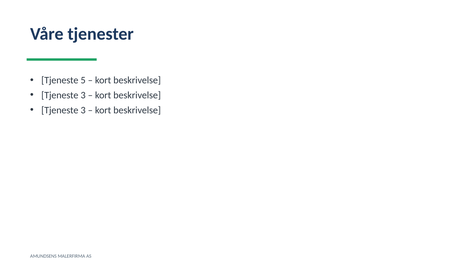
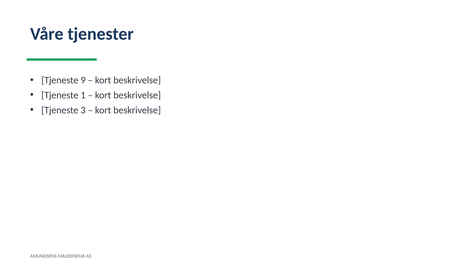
5: 5 -> 9 (83, 80)
3: 3 -> 1 (83, 95)
